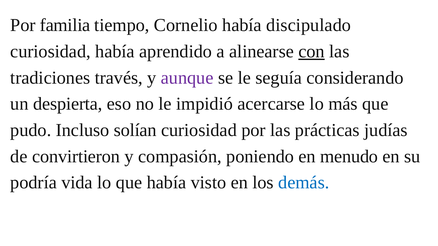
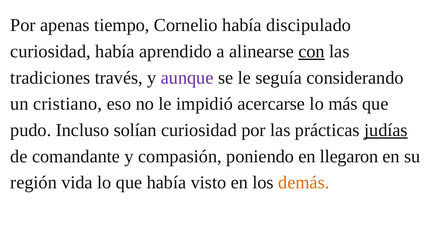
familia: familia -> apenas (65, 25)
despierta: despierta -> cristiano (68, 104)
judías underline: none -> present (386, 130)
convirtieron: convirtieron -> comandante (76, 157)
menudo: menudo -> llegaron (349, 157)
podría: podría -> región (34, 183)
demás colour: blue -> orange (304, 183)
